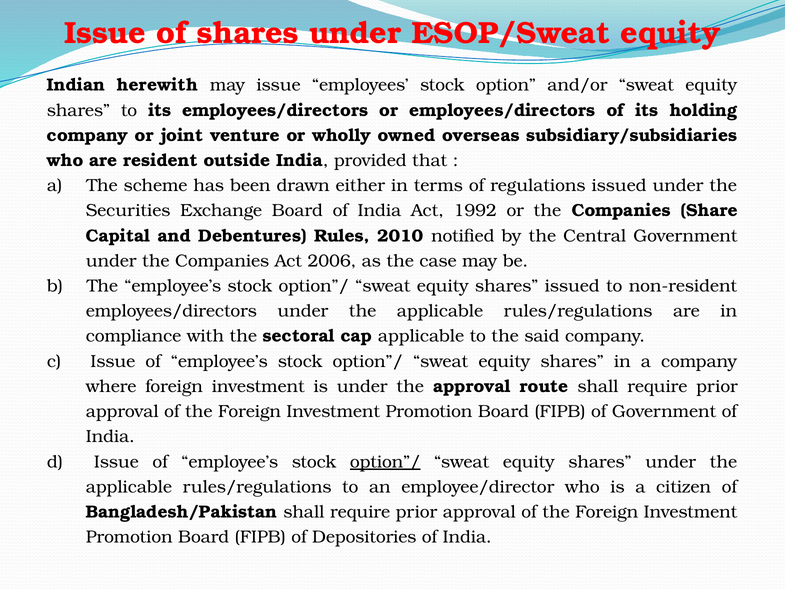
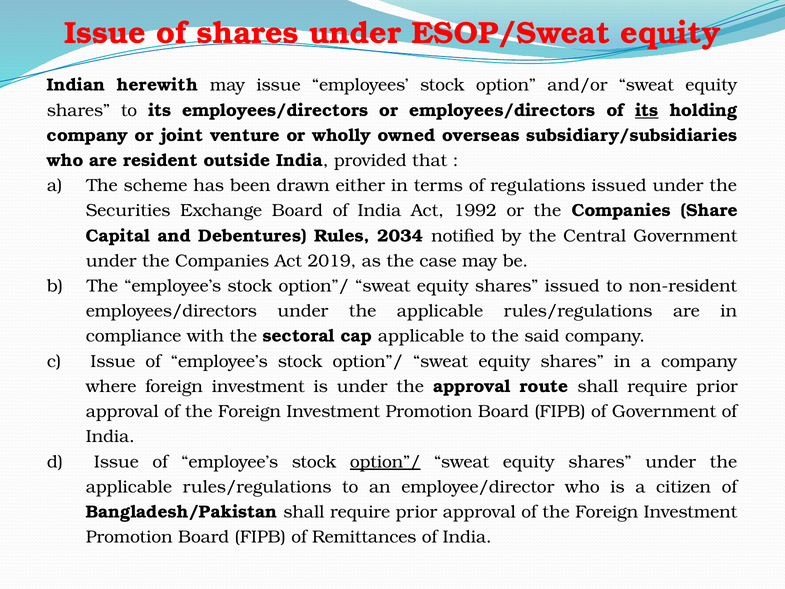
its underline: none -> present (647, 110)
2010: 2010 -> 2034 (400, 236)
2006: 2006 -> 2019 (332, 261)
Depositories: Depositories -> Remittances (364, 537)
